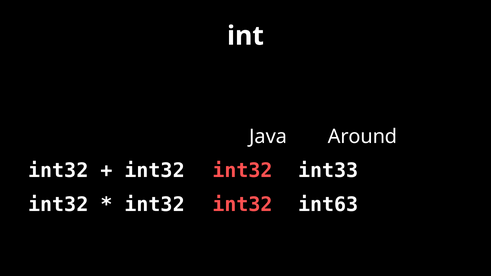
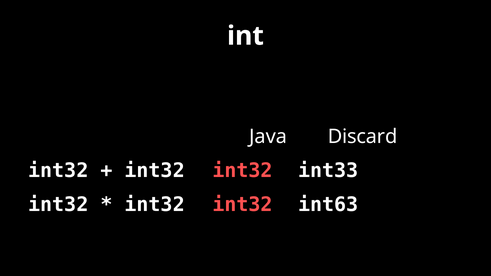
Around: Around -> Discard (363, 137)
